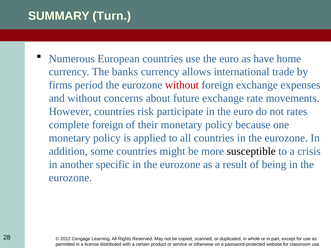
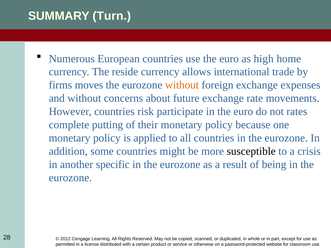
have: have -> high (264, 59)
banks: banks -> reside (125, 72)
period: period -> moves (89, 85)
without colour: red -> orange (182, 85)
complete foreign: foreign -> putting (108, 125)
